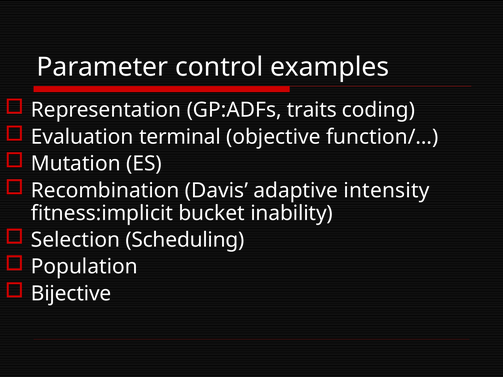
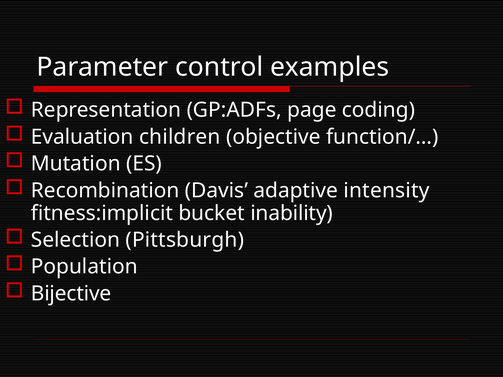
traits: traits -> page (312, 110)
terminal: terminal -> children (180, 137)
Scheduling: Scheduling -> Pittsburgh (185, 240)
